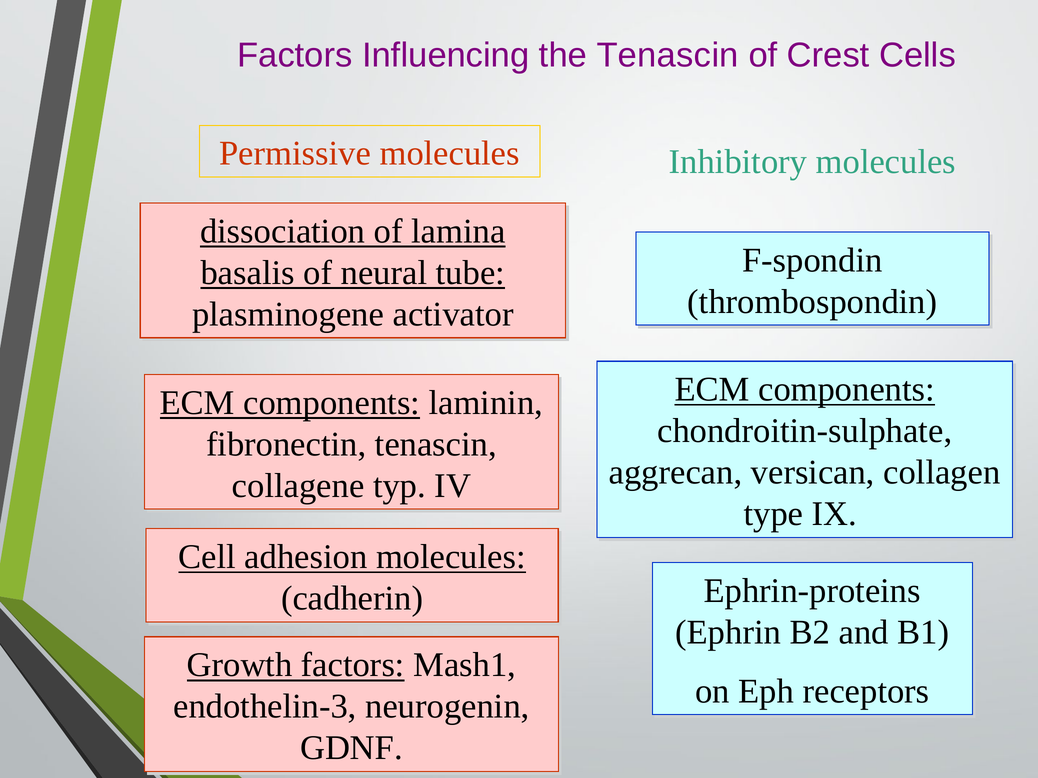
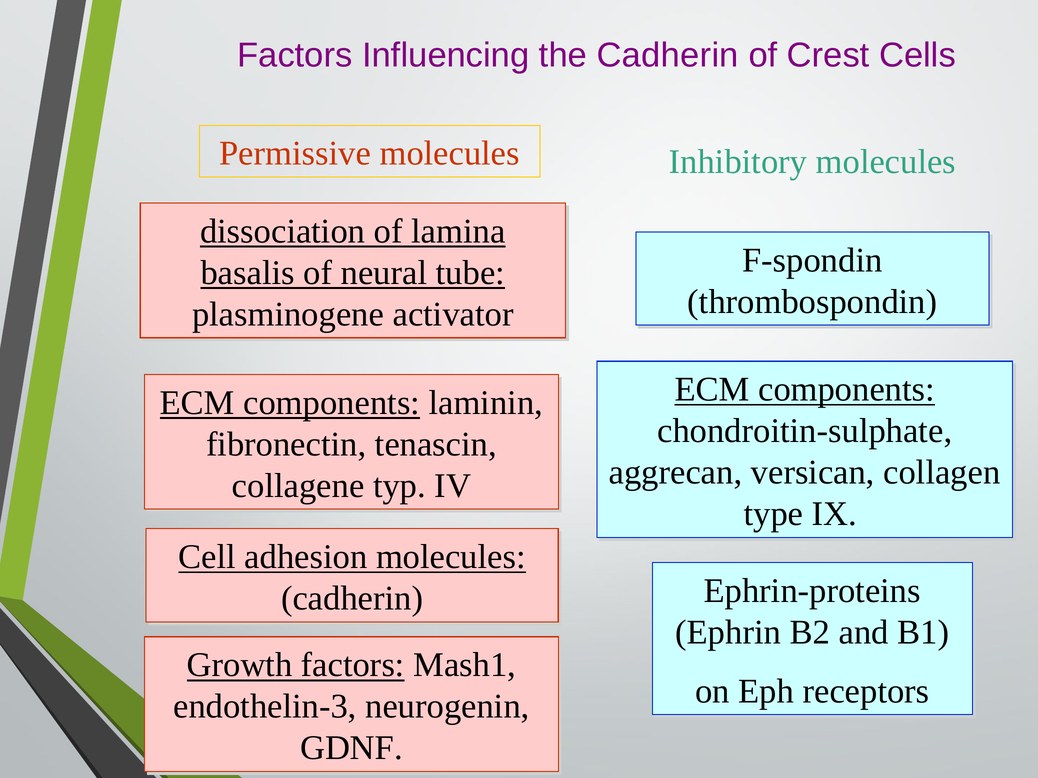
the Tenascin: Tenascin -> Cadherin (668, 55)
